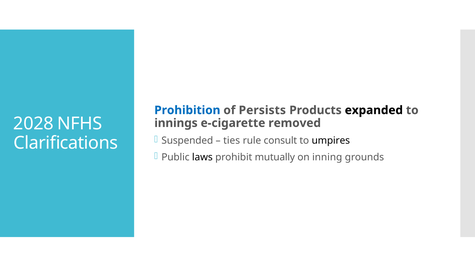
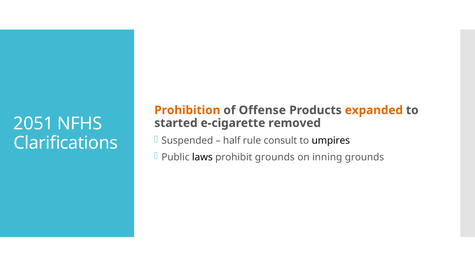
Prohibition colour: blue -> orange (187, 110)
Persists: Persists -> Offense (262, 110)
expanded colour: black -> orange (374, 110)
2028: 2028 -> 2051 (33, 124)
innings: innings -> started (176, 123)
ties: ties -> half (232, 141)
prohibit mutually: mutually -> grounds (275, 157)
